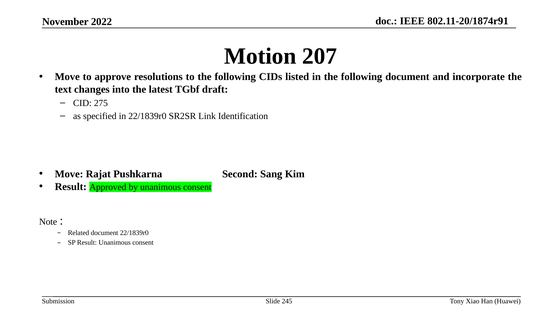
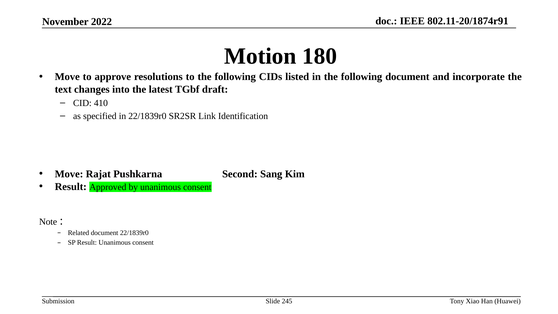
207: 207 -> 180 (320, 56)
275: 275 -> 410 (101, 103)
